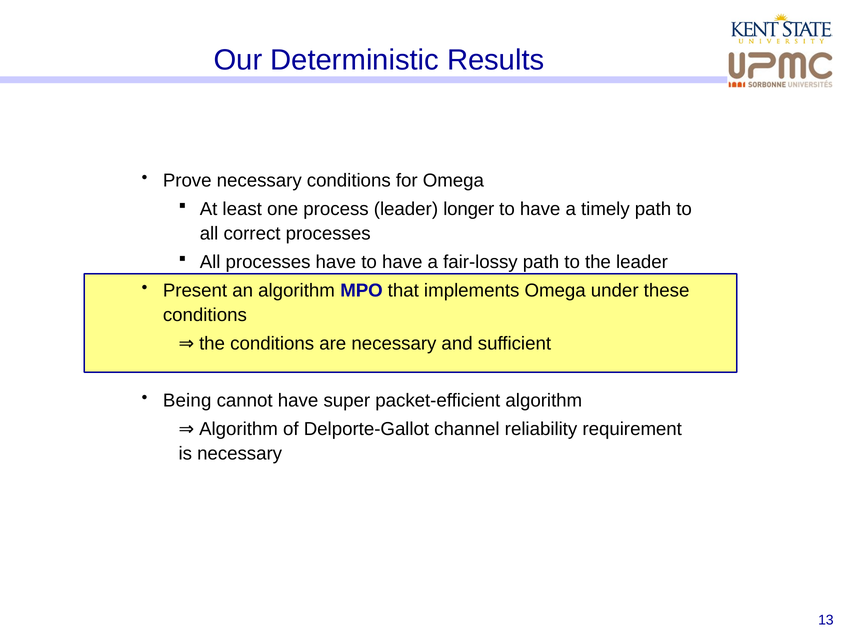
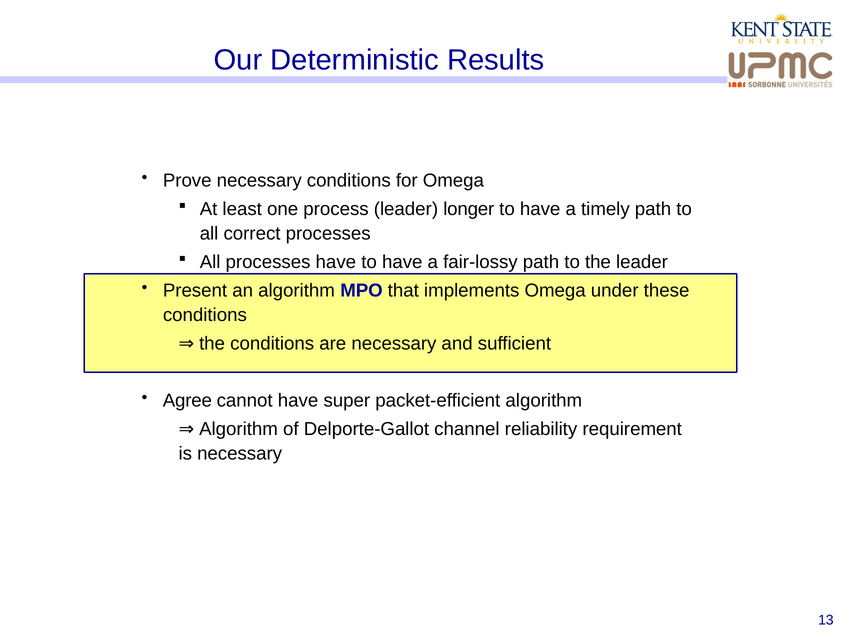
Being: Being -> Agree (187, 400)
